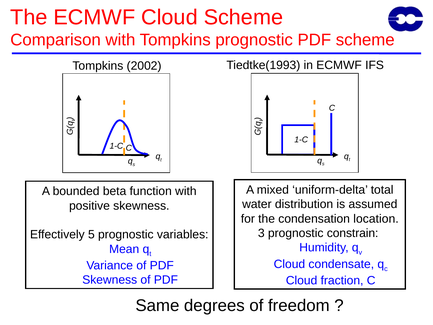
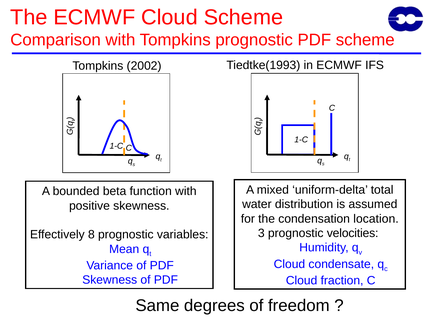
constrain: constrain -> velocities (353, 233)
5: 5 -> 8 (91, 234)
